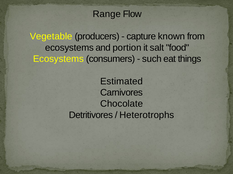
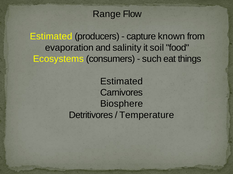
Vegetable: Vegetable -> Estimated (51, 37)
ecosystems: ecosystems -> evaporation (69, 48)
portion: portion -> salinity (127, 48)
salt: salt -> soil (157, 48)
Chocolate: Chocolate -> Biosphere (122, 104)
Heterotrophs: Heterotrophs -> Temperature (147, 115)
